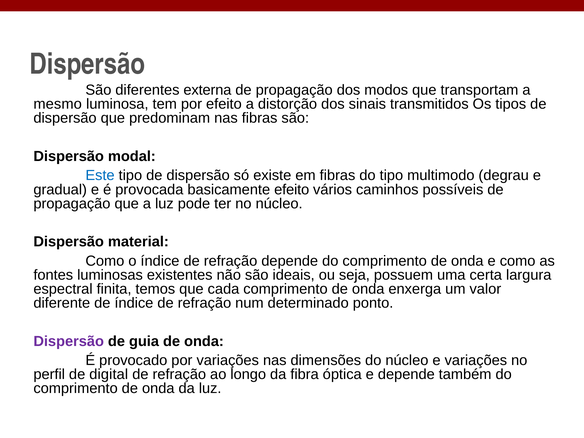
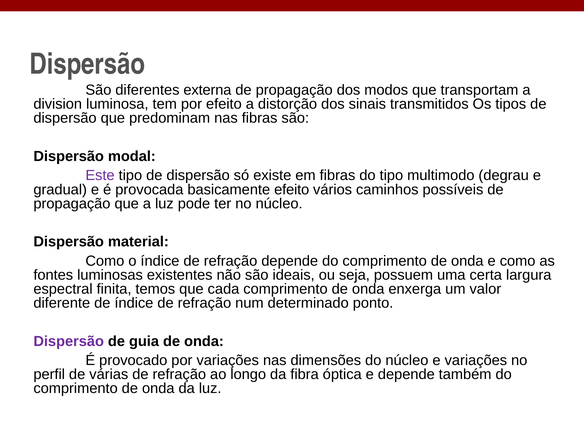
mesmo: mesmo -> division (58, 104)
Este colour: blue -> purple (100, 176)
digital: digital -> várias (109, 374)
